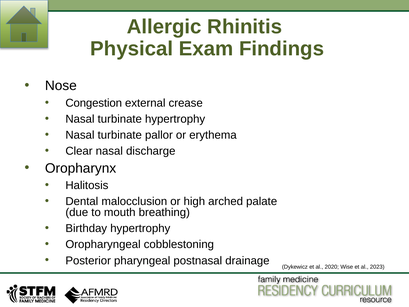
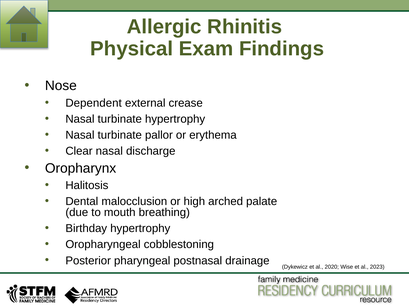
Congestion: Congestion -> Dependent (94, 103)
